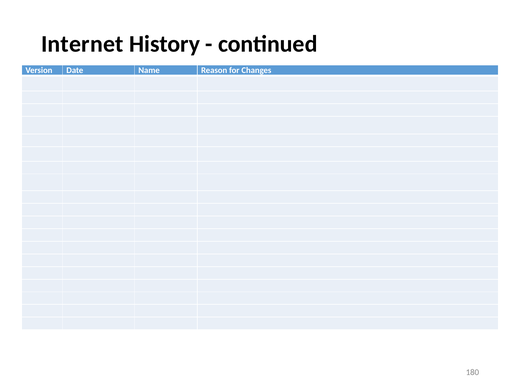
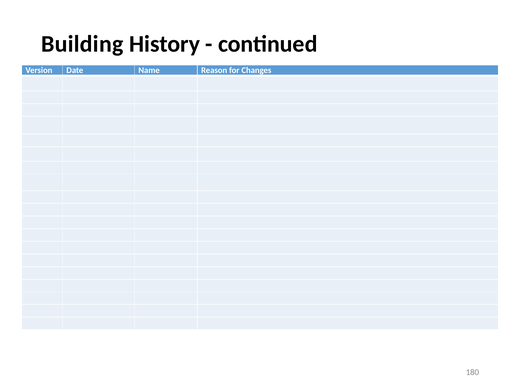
Internet: Internet -> Building (82, 44)
